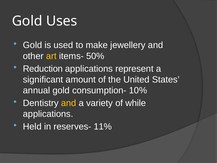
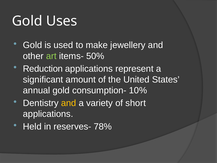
art colour: yellow -> light green (51, 56)
while: while -> short (136, 103)
11%: 11% -> 78% (103, 126)
